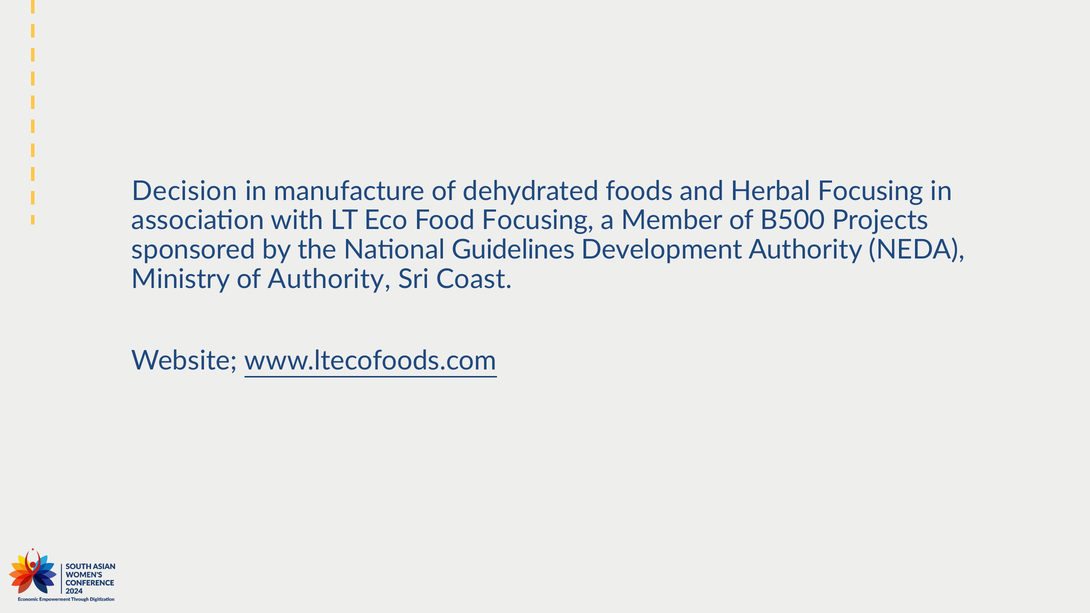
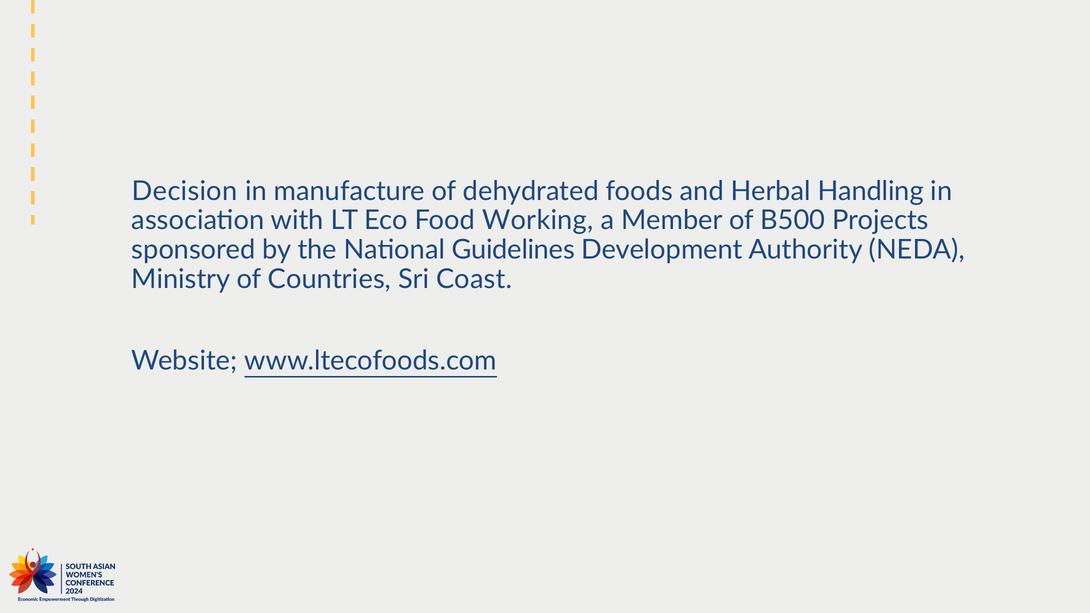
Herbal Focusing: Focusing -> Handling (871, 191)
Food Focusing: Focusing -> Working (538, 221)
of Authority: Authority -> Countries (329, 279)
